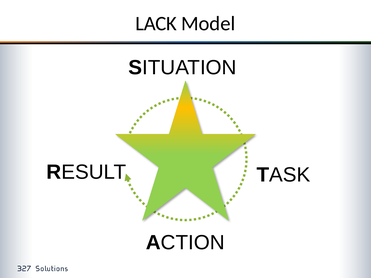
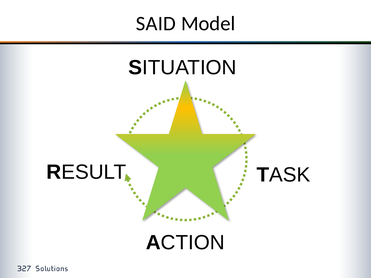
LACK: LACK -> SAID (156, 24)
